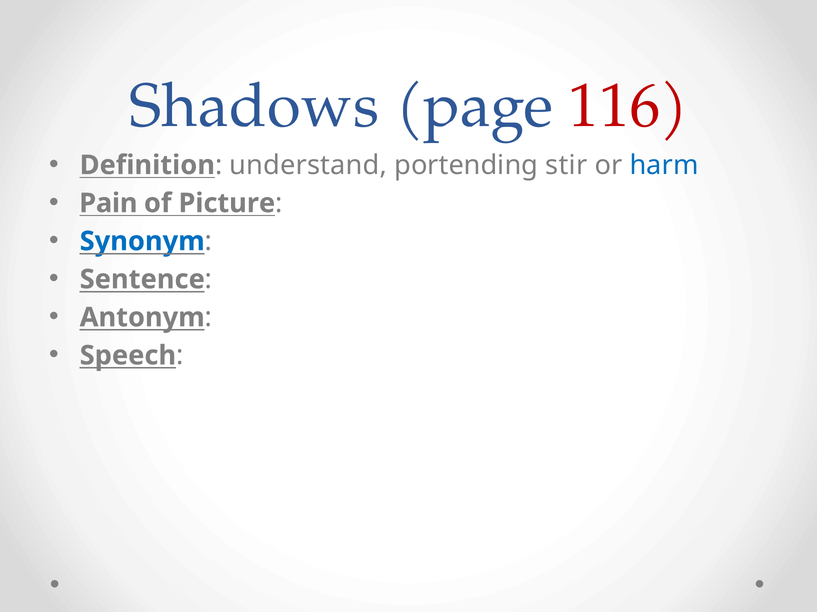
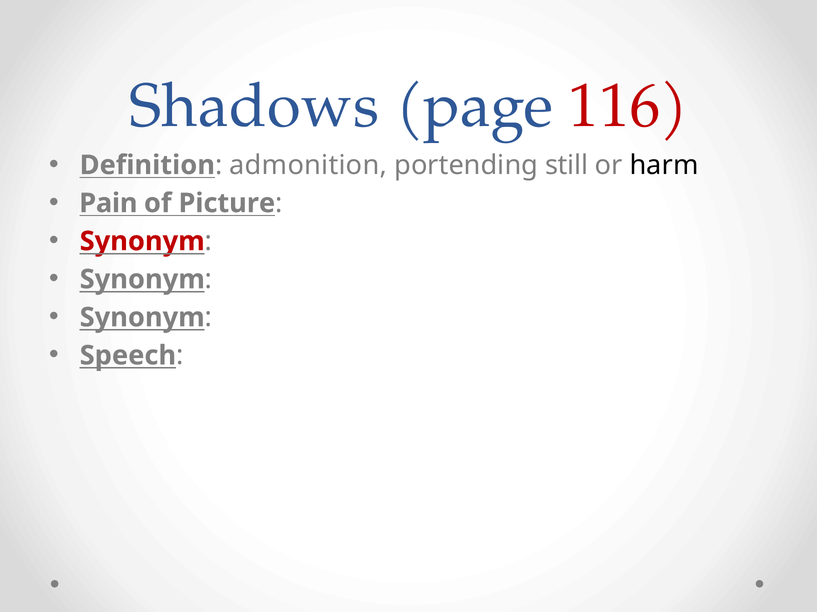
understand: understand -> admonition (308, 165)
stir: stir -> still (567, 165)
harm colour: blue -> black (664, 165)
Synonym colour: blue -> red (142, 242)
Sentence: Sentence -> Synonym (142, 280)
Antonym: Antonym -> Synonym (142, 318)
